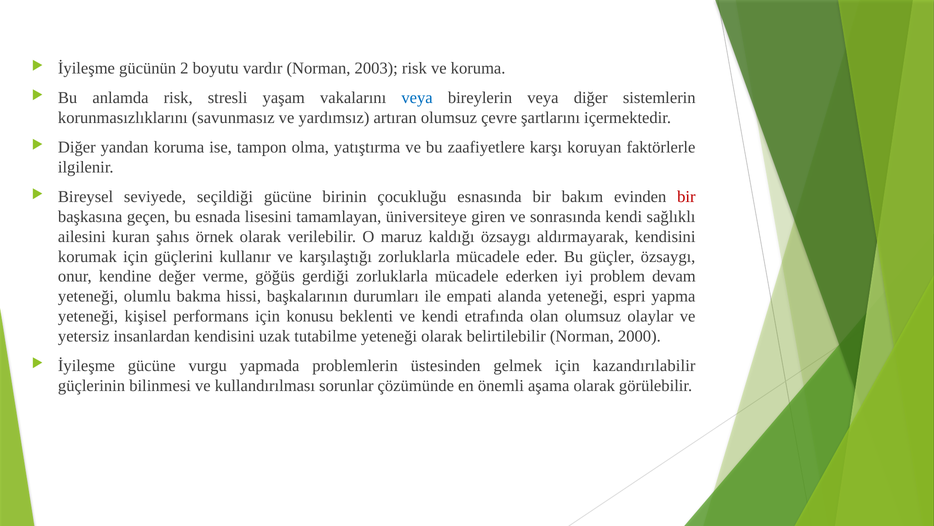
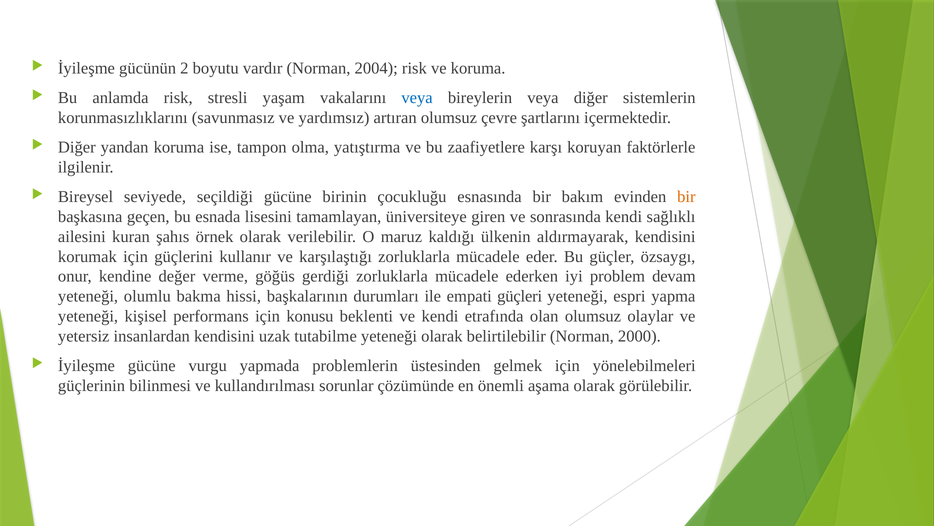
2003: 2003 -> 2004 (376, 68)
bir colour: red -> orange (686, 197)
kaldığı özsaygı: özsaygı -> ülkenin (506, 236)
alanda: alanda -> güçleri (520, 296)
kazandırılabilir: kazandırılabilir -> yönelebilmeleri (644, 365)
